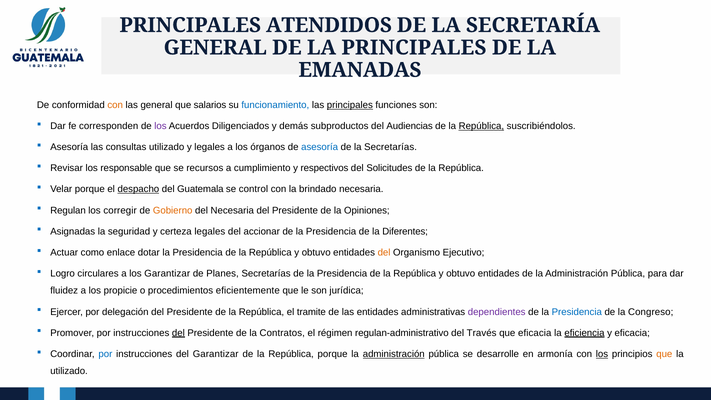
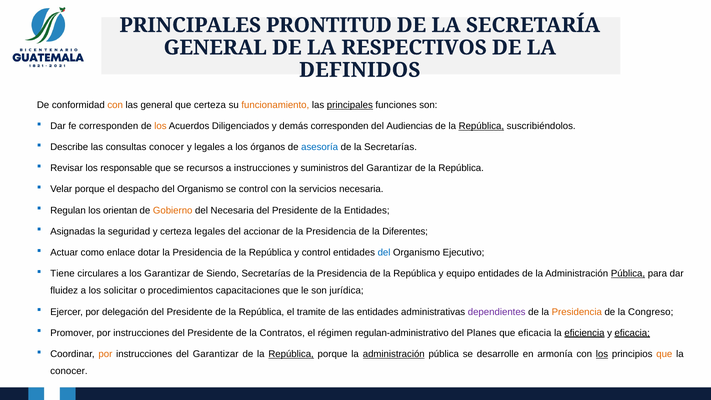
ATENDIDOS: ATENDIDOS -> PRONTITUD (329, 25)
LA PRINCIPALES: PRINCIPALES -> RESPECTIVOS (414, 48)
EMANADAS: EMANADAS -> DEFINIDOS (360, 70)
que salarios: salarios -> certeza (210, 105)
funcionamiento colour: blue -> orange (275, 105)
los colour: purple -> orange (161, 126)
demás subproductos: subproductos -> corresponden (340, 126)
Asesoría: Asesoría -> Describe (69, 147)
consultas utilizado: utilizado -> conocer (167, 147)
a cumplimiento: cumplimiento -> instrucciones (262, 168)
respectivos: respectivos -> suministros (324, 168)
Solicitudes: Solicitudes -> Garantizar (389, 168)
despacho underline: present -> none (138, 189)
Guatemala: Guatemala -> Organismo (200, 189)
brindado: brindado -> servicios (318, 189)
corregir: corregir -> orientan (120, 210)
la Opiniones: Opiniones -> Entidades (367, 210)
obtuvo: obtuvo -> control (316, 252)
del colour: orange -> blue (384, 252)
Logro: Logro -> Tiene (63, 273)
Planes: Planes -> Siendo (223, 273)
obtuvo: obtuvo -> equipo (461, 273)
Pública underline: none -> present (628, 273)
propicie: propicie -> solicitar (120, 291)
eficientemente: eficientemente -> capacitaciones (248, 291)
Presidencia colour: blue -> orange (577, 312)
del underline: present -> none (178, 333)
Través: Través -> Planes (482, 333)
eficacia underline: none -> present (632, 333)
por colour: blue -> orange (105, 354)
República underline: none -> present (291, 354)
utilizado: utilizado -> conocer (69, 371)
